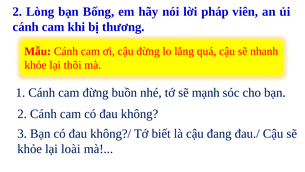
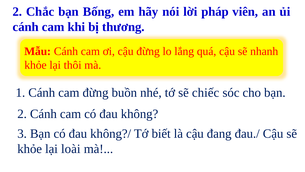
Lòng: Lòng -> Chắc (40, 12)
mạnh: mạnh -> chiếc (206, 93)
